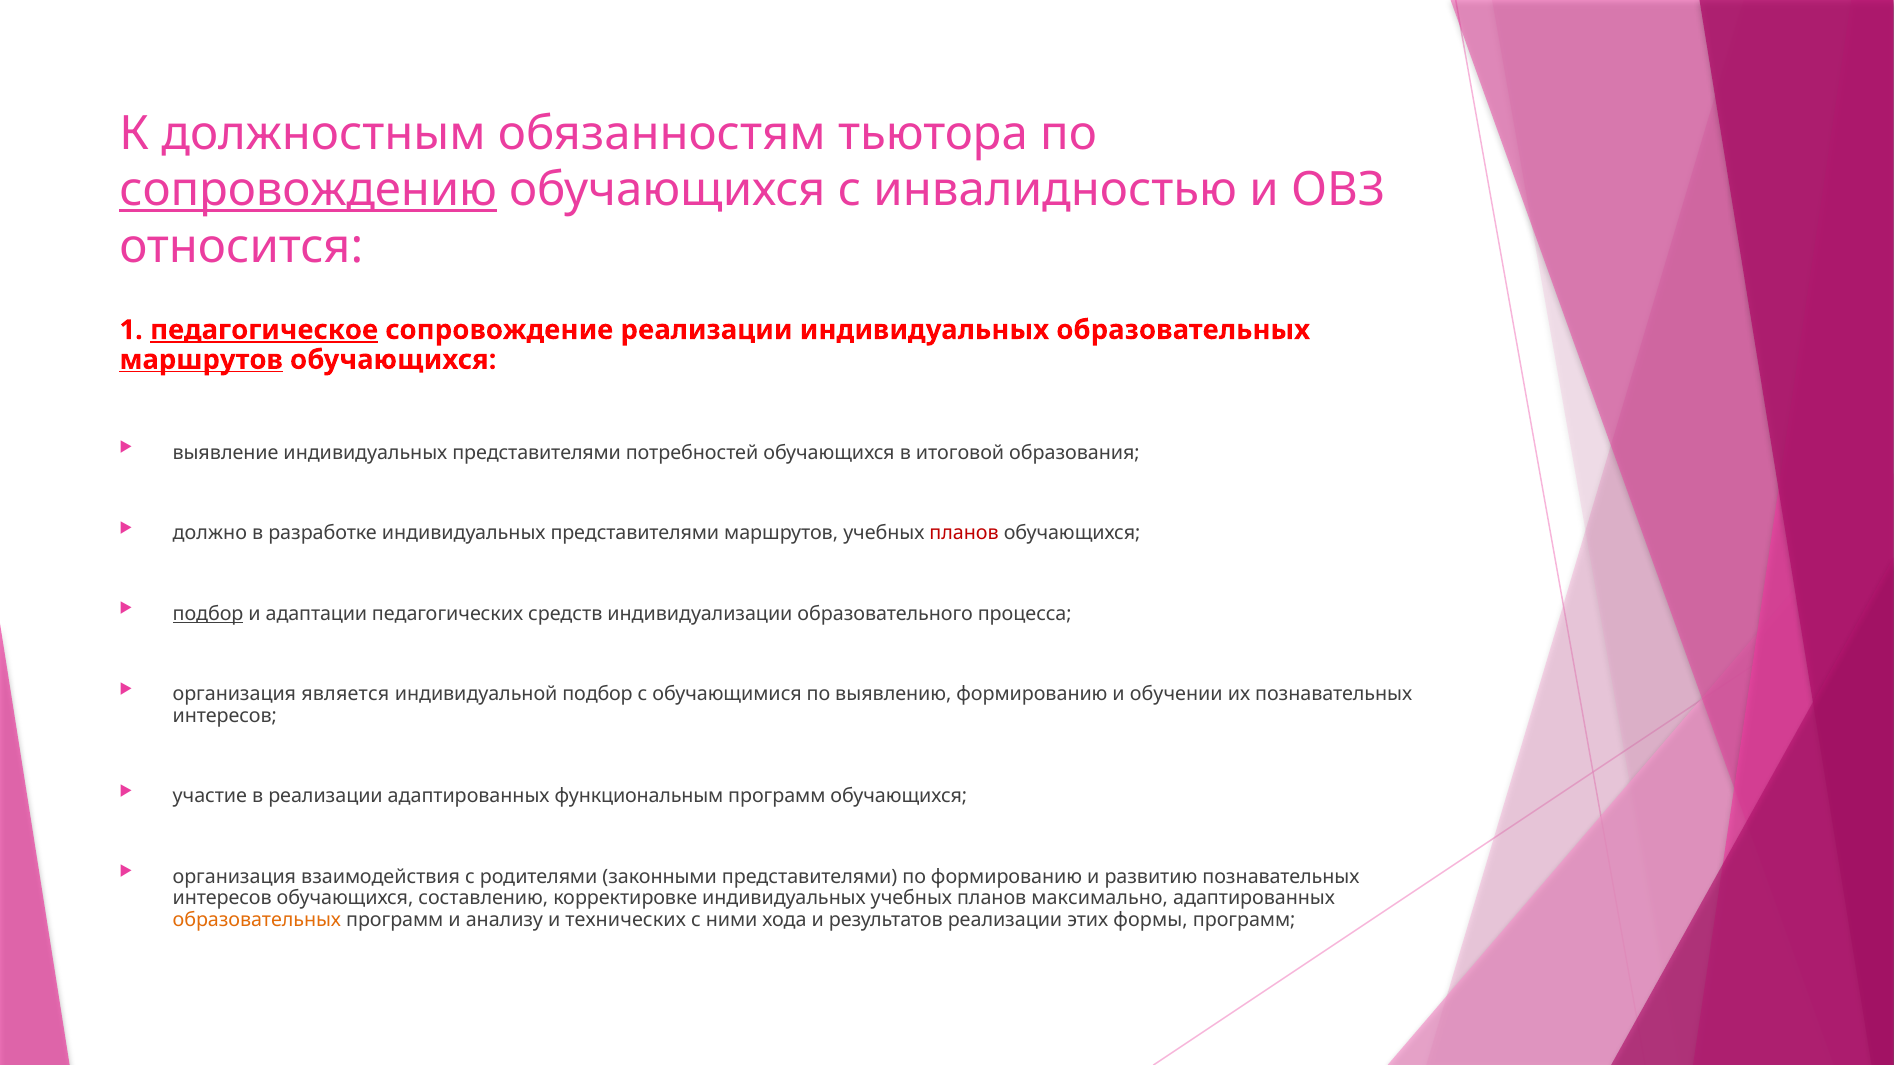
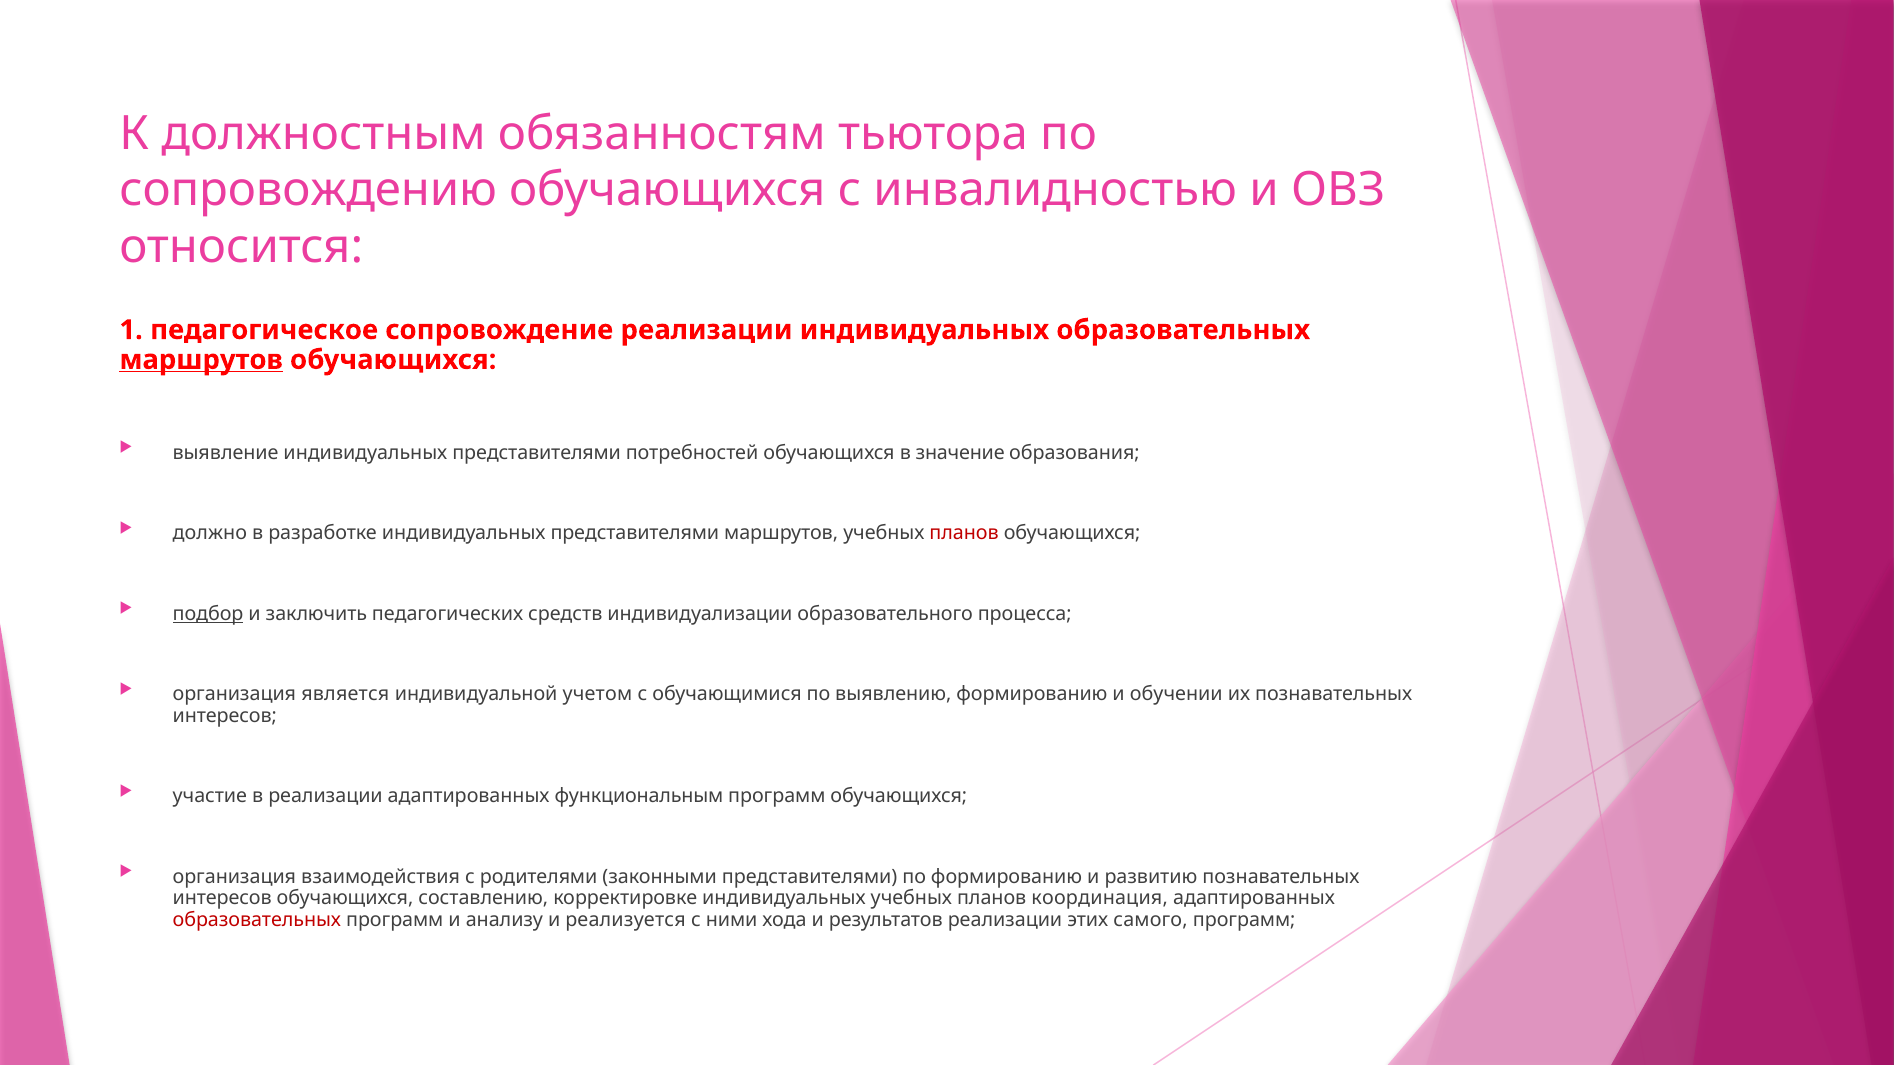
сопровождению underline: present -> none (308, 190)
педагогическое underline: present -> none (264, 330)
итоговой: итоговой -> значение (960, 453)
адаптации: адаптации -> заключить (316, 614)
индивидуальной подбор: подбор -> учетом (597, 695)
максимально: максимально -> координация (1100, 898)
образовательных colour: orange -> red (257, 920)
технических: технических -> реализуется (626, 920)
формы: формы -> самого (1151, 920)
